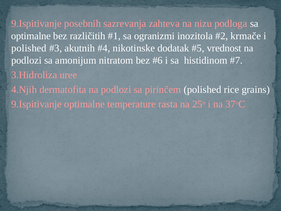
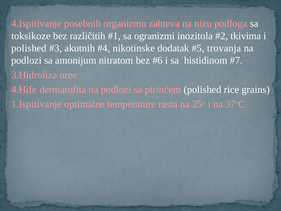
9.Ispitivanje: 9.Ispitivanje -> 4.Ispitivanje (36, 24)
sazrevanja: sazrevanja -> organizmu (125, 24)
optimalne: optimalne -> toksikoze (31, 36)
krmače: krmače -> tkivima (246, 36)
vrednost: vrednost -> trovanja (224, 48)
4.Njih: 4.Njih -> 4.Hife (24, 89)
9.Ispitivanje: 9.Ispitivanje -> 1.Ispitivanje (36, 104)
